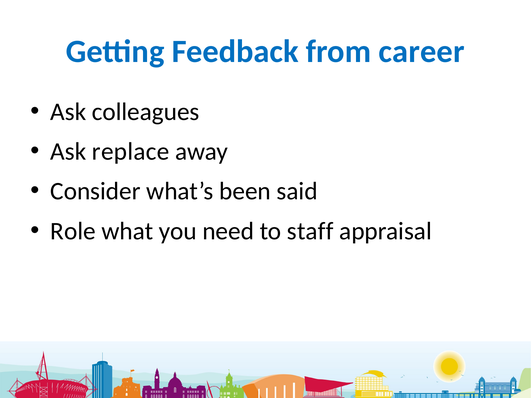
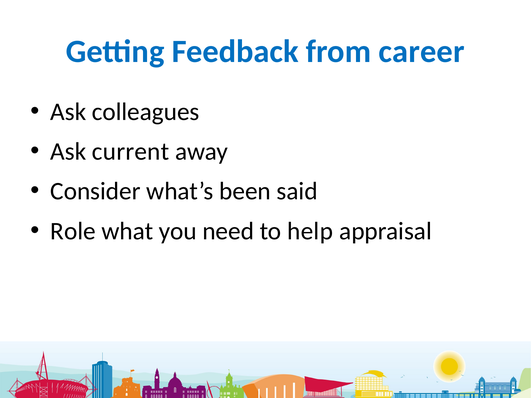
replace: replace -> current (131, 152)
staff: staff -> help (310, 231)
